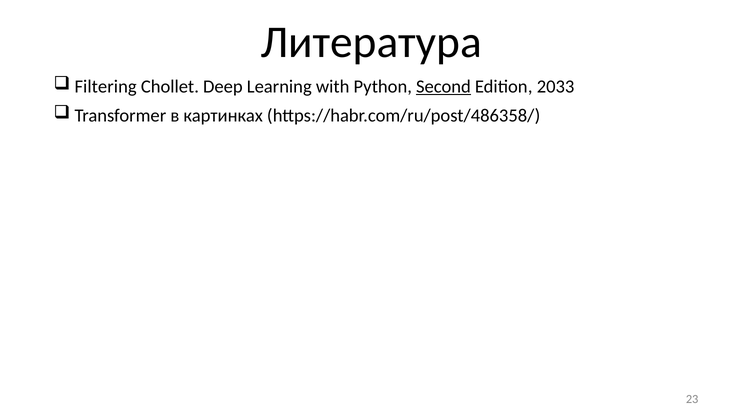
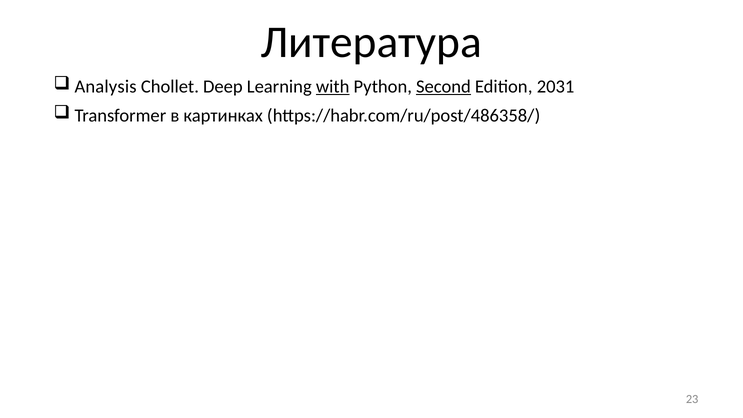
Filtering: Filtering -> Analysis (106, 86)
with underline: none -> present (333, 86)
2033: 2033 -> 2031 (556, 86)
